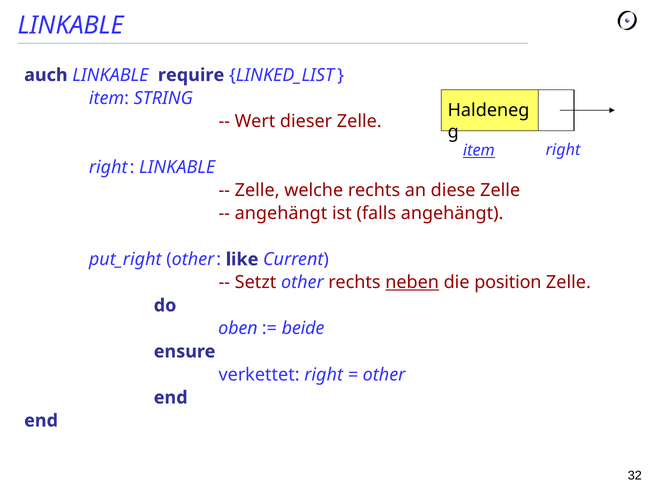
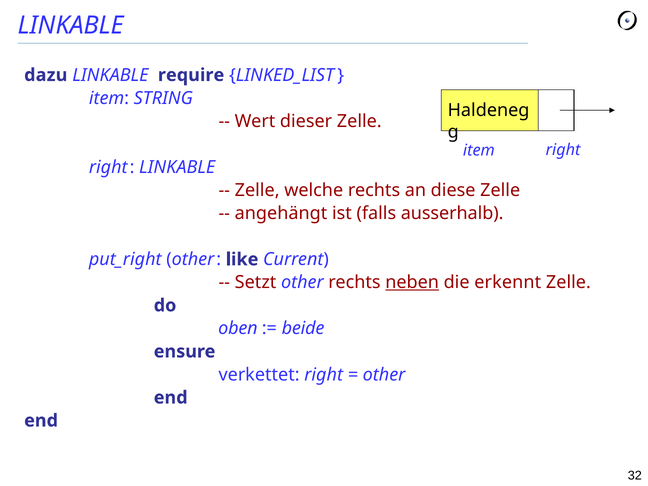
auch: auch -> dazu (46, 75)
item underline: present -> none (479, 150)
falls angehängt: angehängt -> ausserhalb (452, 213)
position: position -> erkennt (508, 282)
